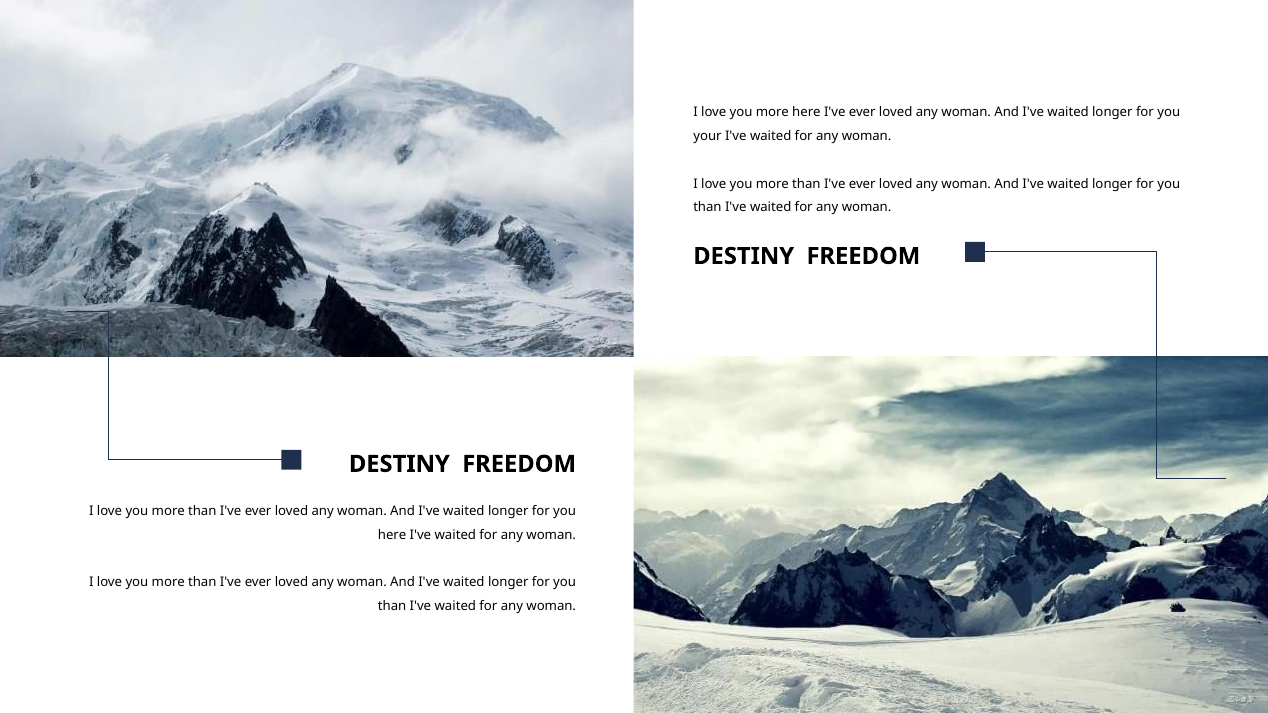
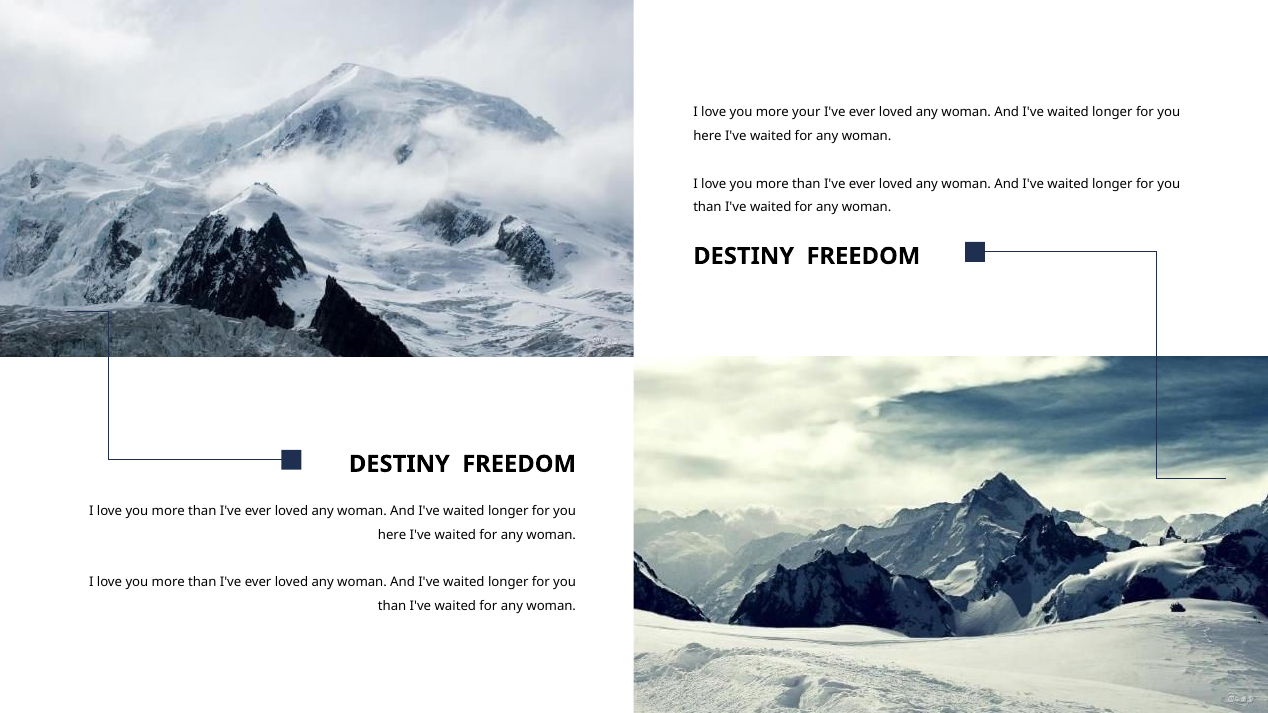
more here: here -> your (806, 112)
your: your -> here (707, 136)
